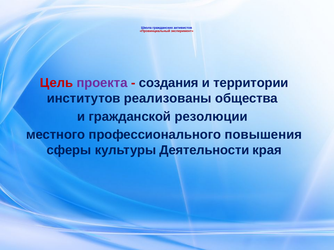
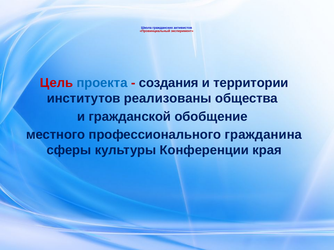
проекта colour: purple -> blue (102, 83)
резолюции: резолюции -> обобщение (211, 117)
повышения: повышения -> гражданина (263, 135)
Деятельности: Деятельности -> Конференции (204, 150)
